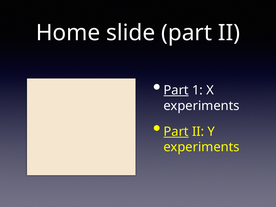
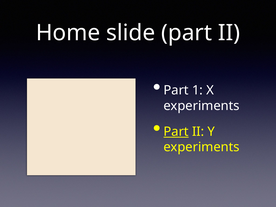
Part underline: present -> none (176, 90)
